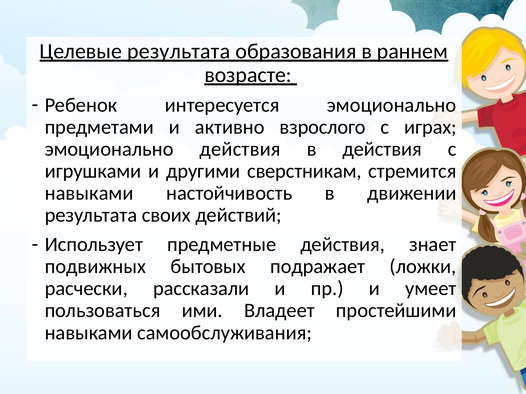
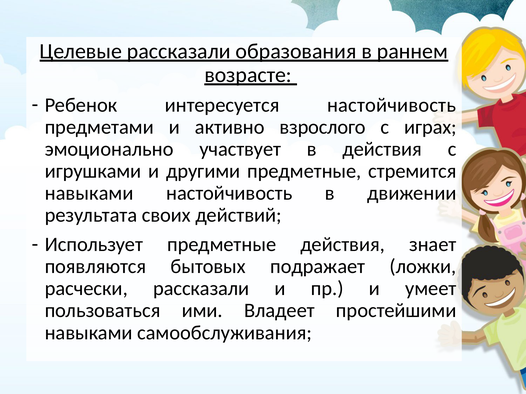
Целевые результата: результата -> рассказали (179, 51)
интересуется эмоционально: эмоционально -> настойчивость (392, 105)
эмоционально действия: действия -> участвует (240, 149)
другими сверстникам: сверстникам -> предметные (304, 171)
подвижных: подвижных -> появляются (95, 267)
